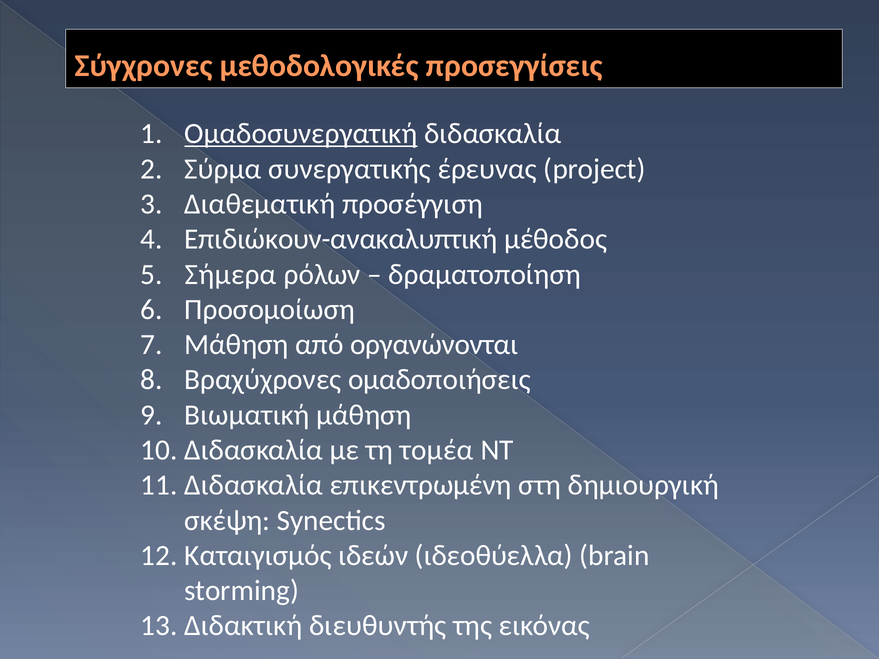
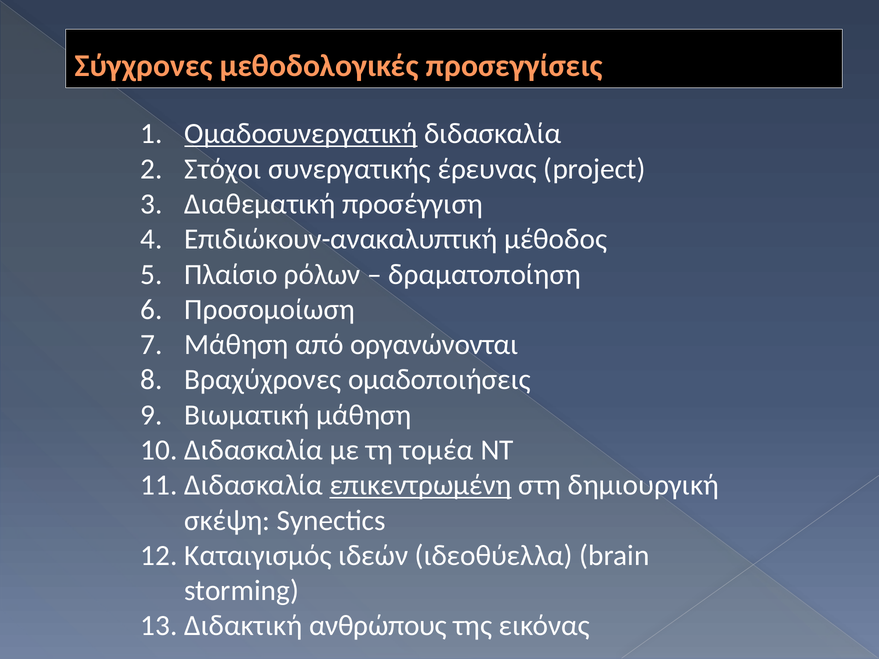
Σύρμα: Σύρμα -> Στόχοι (223, 169)
Σήμερα: Σήμερα -> Πλαίσιο (231, 274)
επικεντρωμένη underline: none -> present (421, 485)
διευθυντής: διευθυντής -> ανθρώπους (378, 626)
